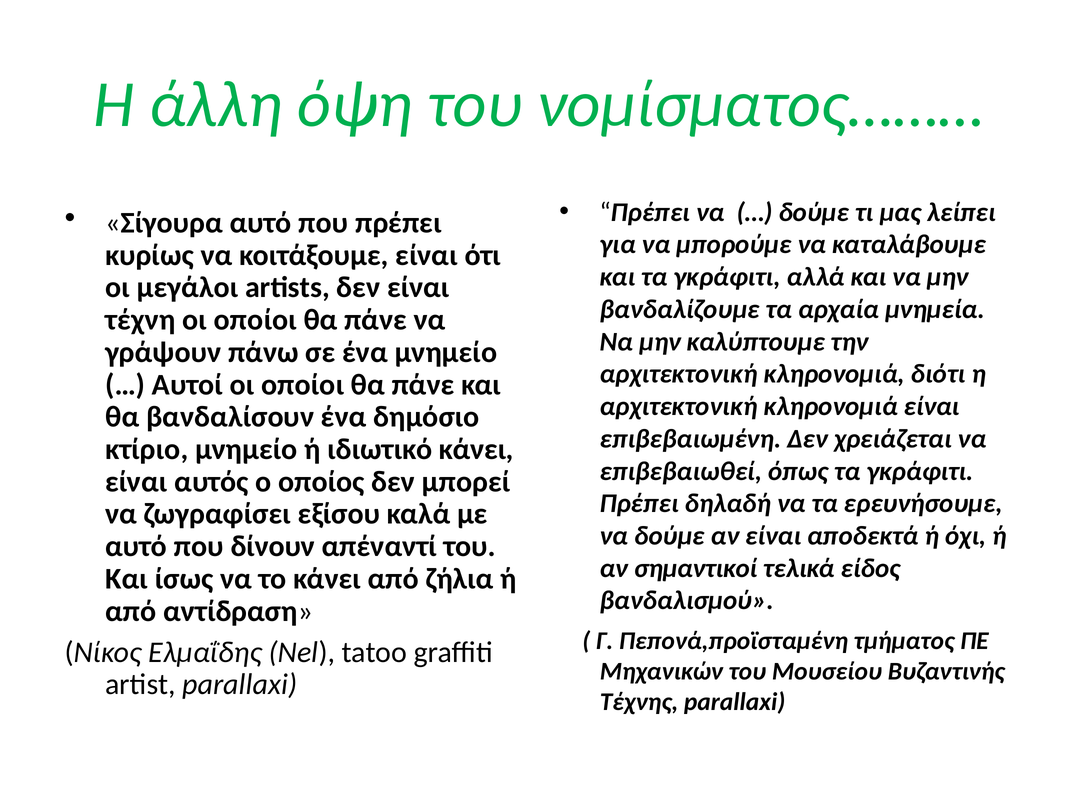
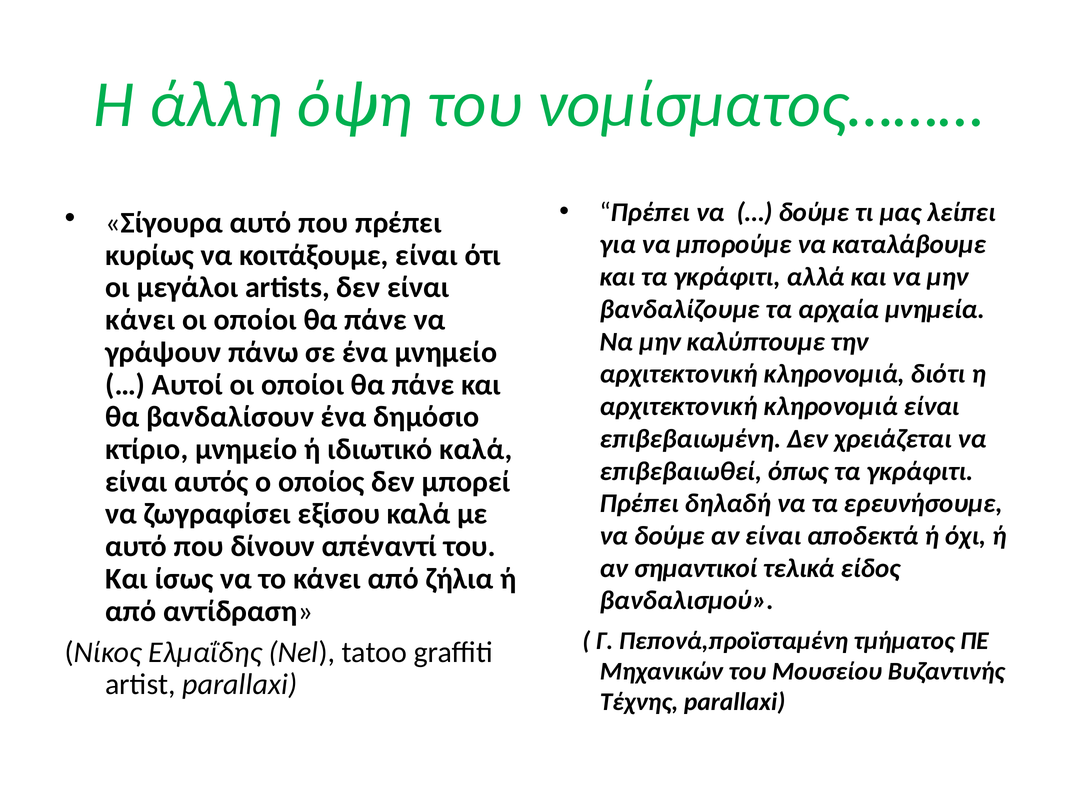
τέχνη: τέχνη -> κάνει (140, 320)
ιδιωτικό κάνει: κάνει -> καλά (476, 449)
